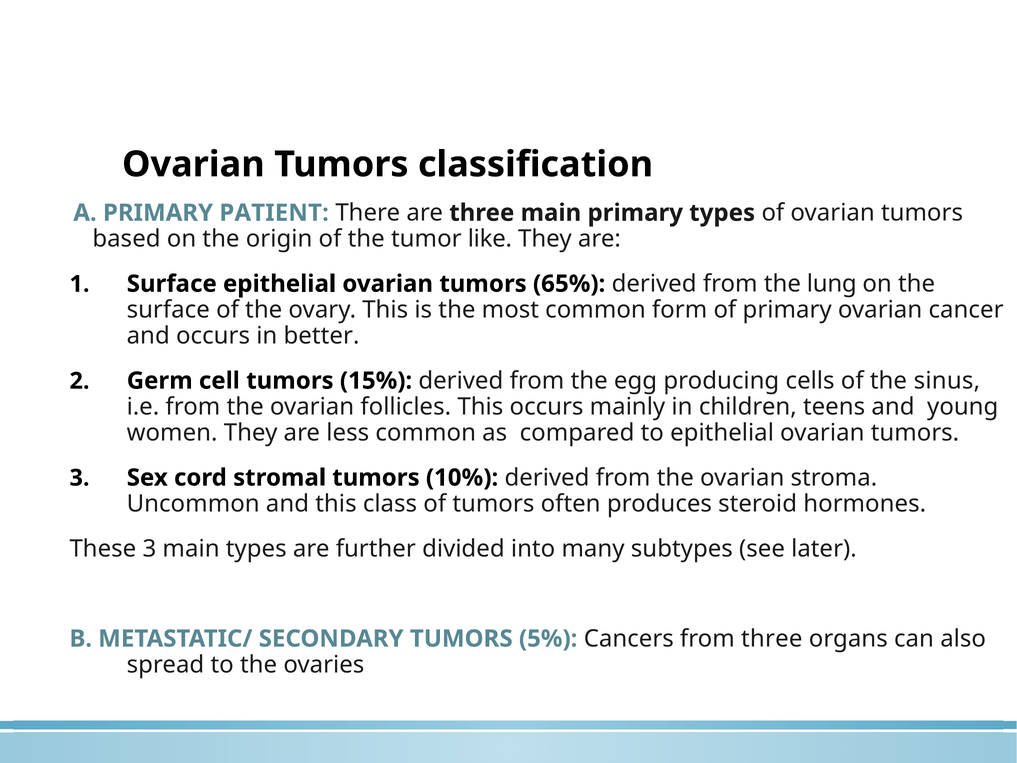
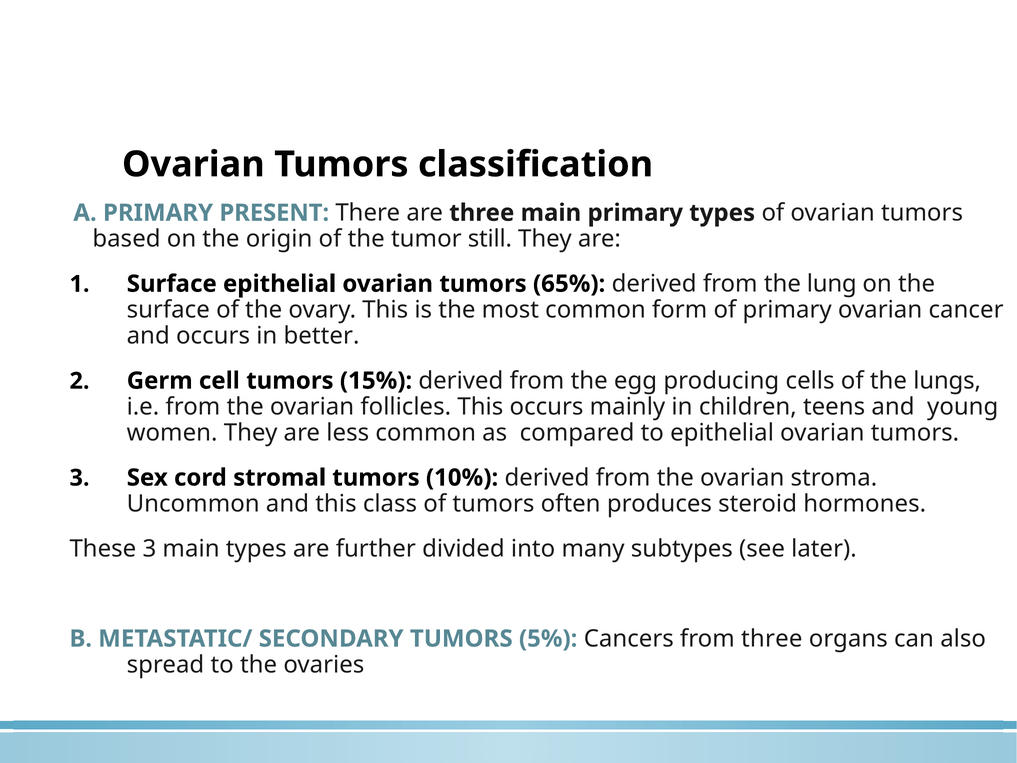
PATIENT: PATIENT -> PRESENT (274, 213)
like: like -> still (490, 239)
sinus: sinus -> lungs (947, 381)
